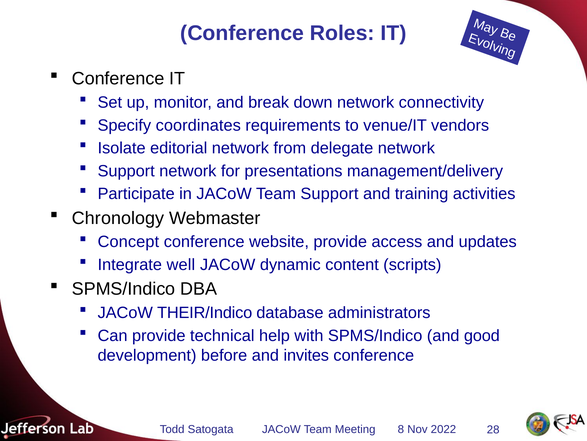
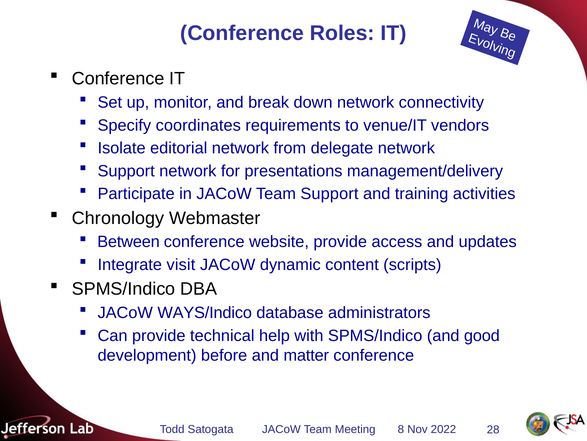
Concept: Concept -> Between (129, 242)
well: well -> visit (181, 264)
THEIR/Indico: THEIR/Indico -> WAYS/Indico (205, 312)
invites: invites -> matter (306, 355)
